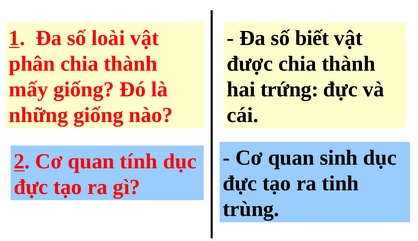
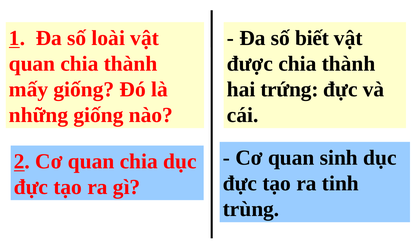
phân: phân -> quan (32, 64)
Cơ quan tính: tính -> chia (139, 162)
